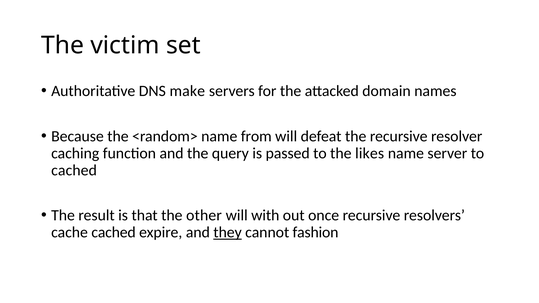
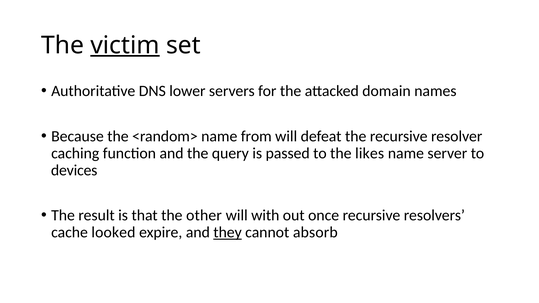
victim underline: none -> present (125, 45)
make: make -> lower (187, 91)
cached: cached -> devices (74, 170)
cache cached: cached -> looked (113, 232)
fashion: fashion -> absorb (315, 232)
